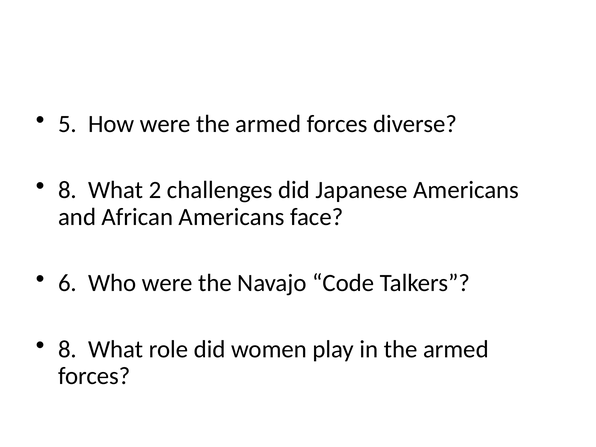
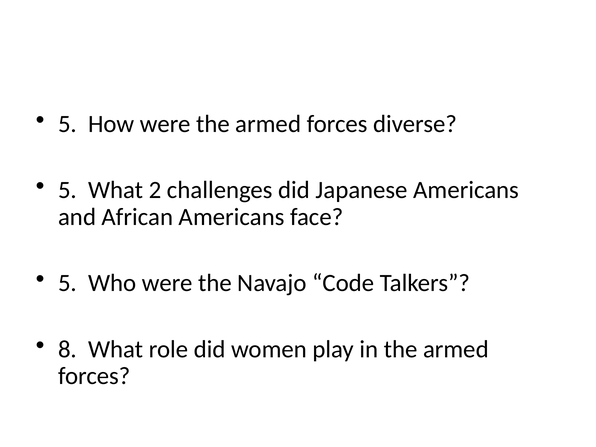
8: 8 -> 5 (68, 190)
6: 6 -> 5 (68, 283)
